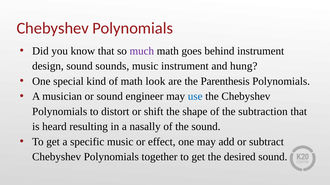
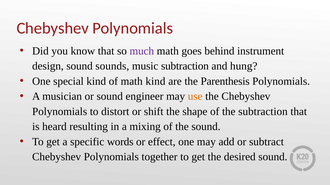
music instrument: instrument -> subtraction (185, 66)
math look: look -> kind (155, 81)
use colour: blue -> orange (195, 97)
nasally: nasally -> mixing (145, 127)
specific music: music -> words (120, 142)
